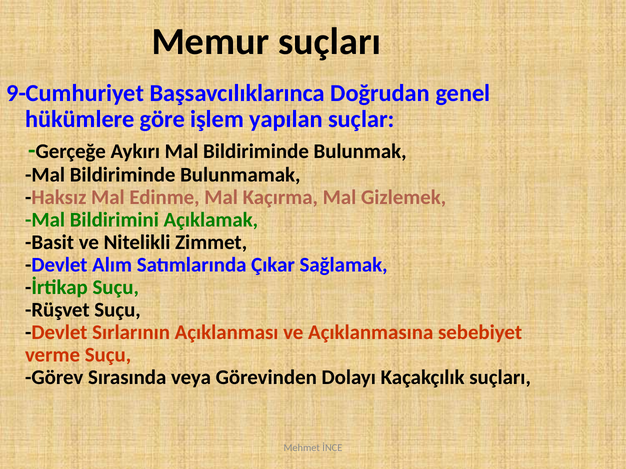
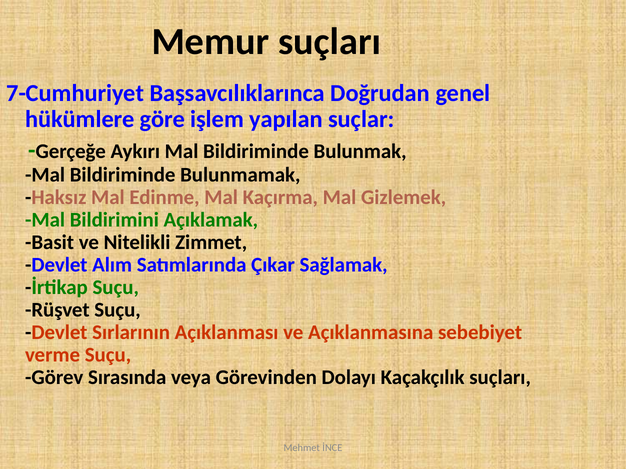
9-Cumhuriyet: 9-Cumhuriyet -> 7-Cumhuriyet (75, 93)
